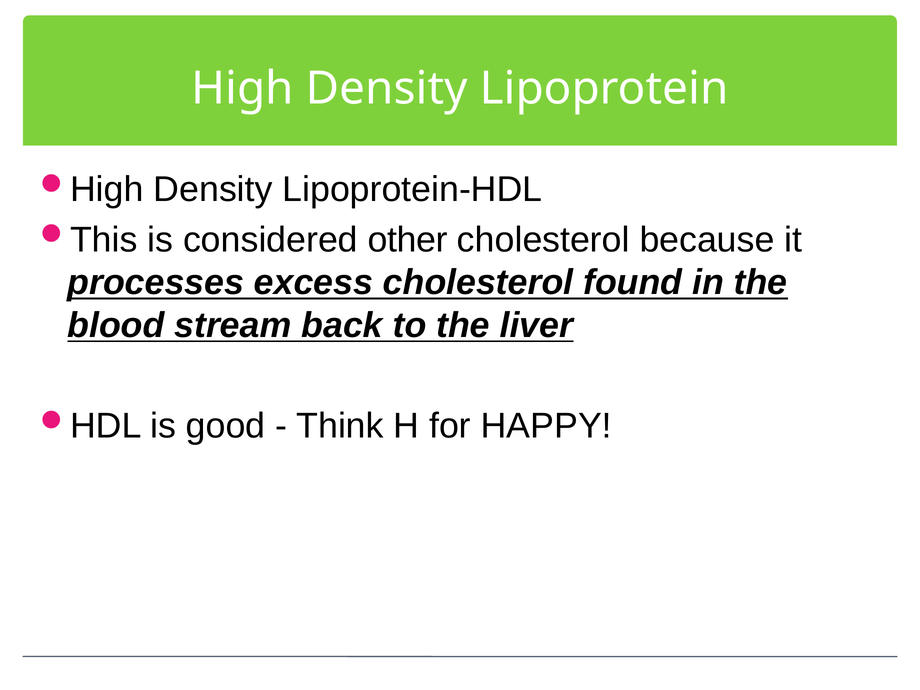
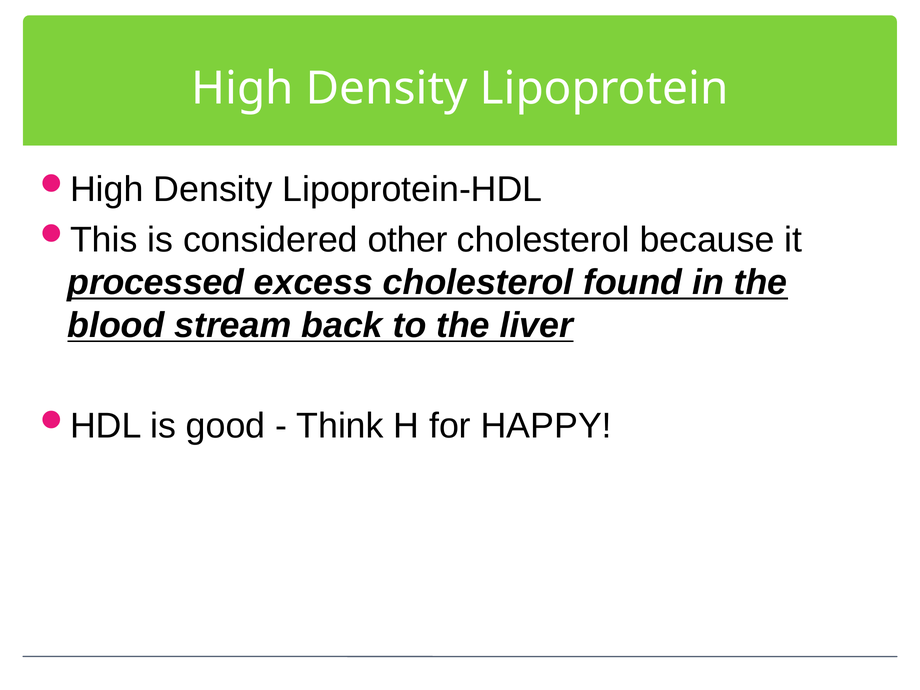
processes: processes -> processed (156, 283)
